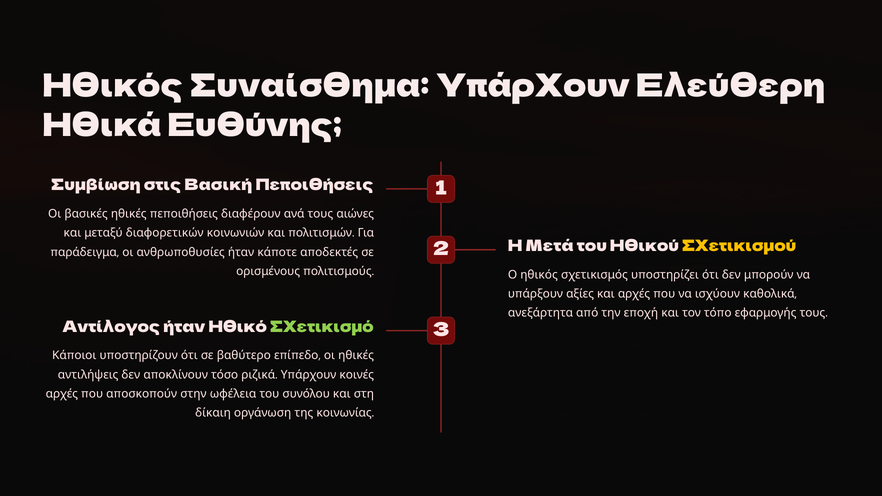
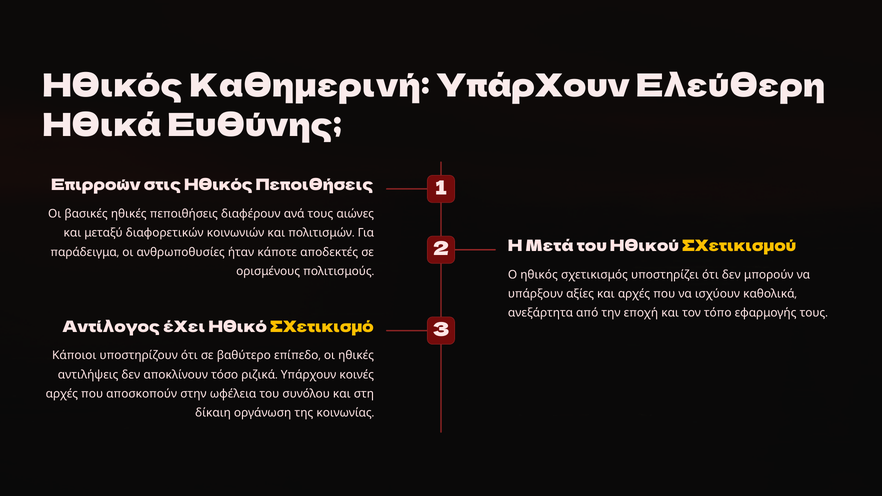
Συναίσθημα: Συναίσθημα -> Καθημερινή (310, 86)
Συμβίωση: Συμβίωση -> Επιρροών (96, 185)
στις Βασική: Βασική -> Ηθικός (219, 185)
Αντίλογος ήταν: ήταν -> έχει (184, 327)
Σχετικισμό colour: light green -> yellow (322, 327)
